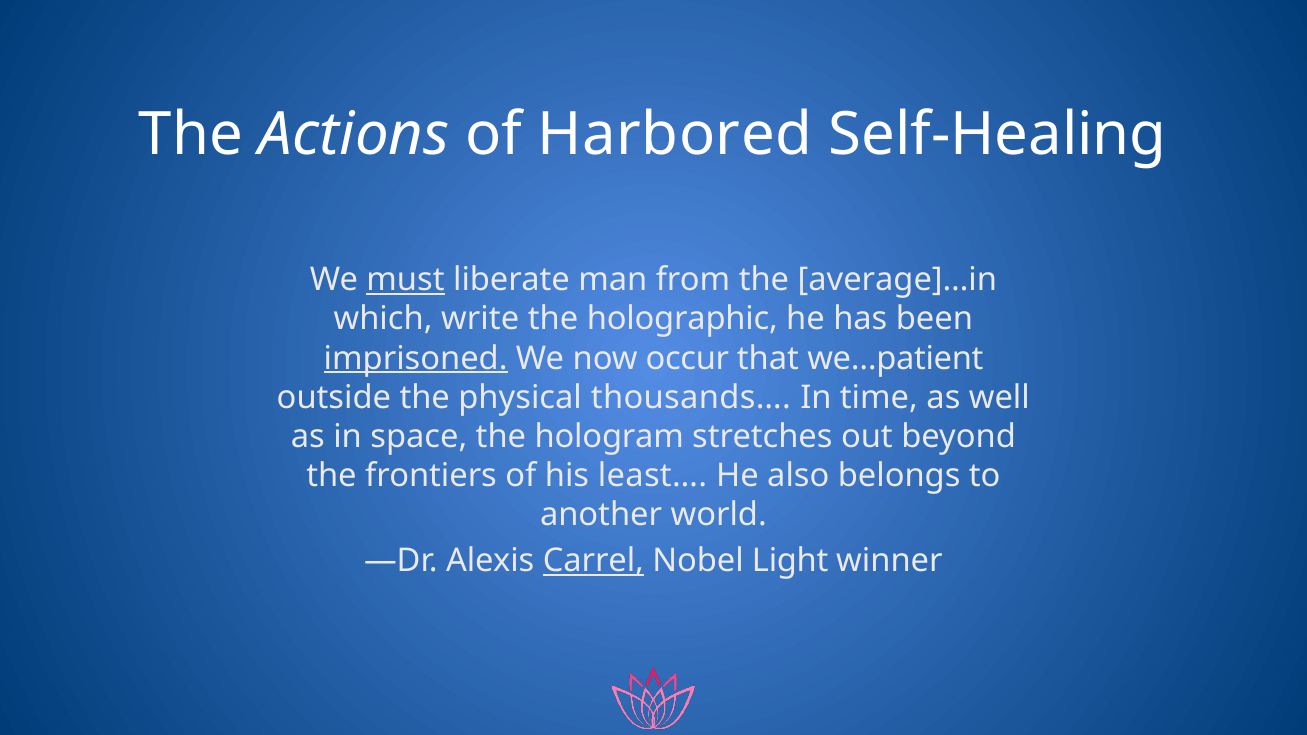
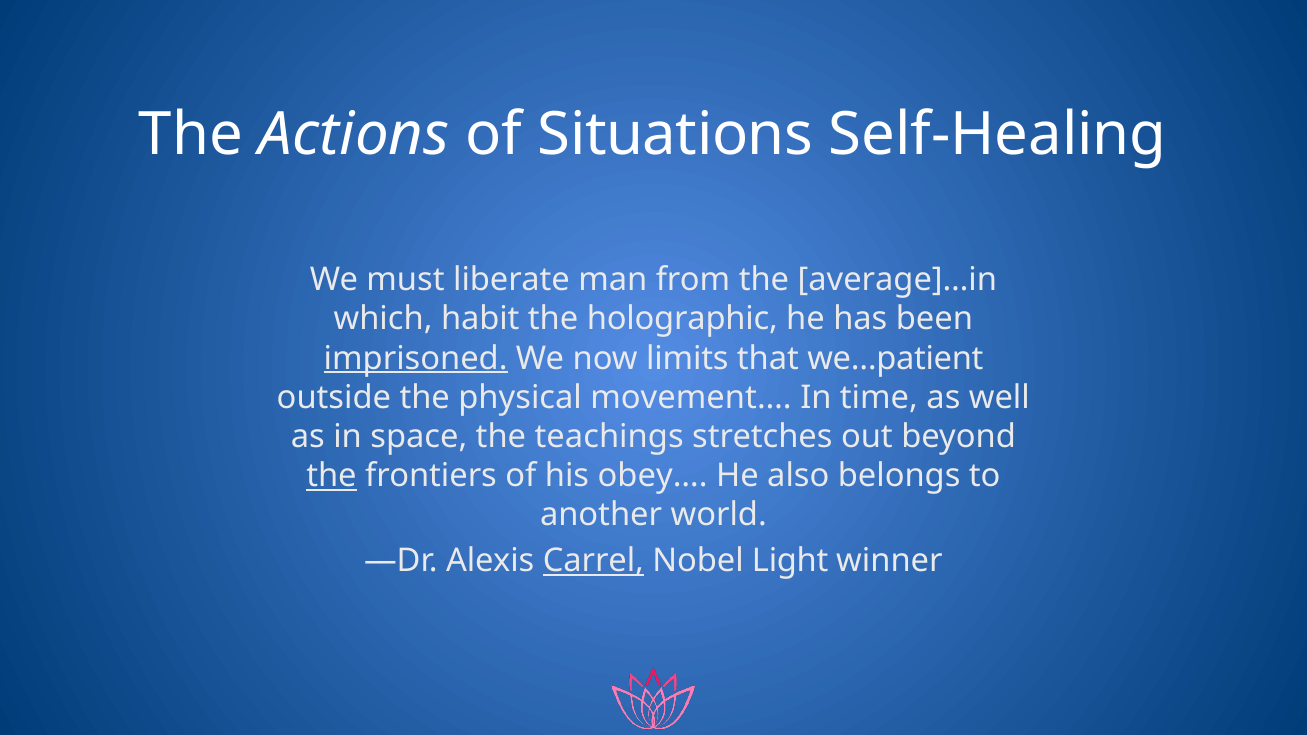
Harbored: Harbored -> Situations (675, 135)
must underline: present -> none (405, 280)
write: write -> habit (480, 319)
occur: occur -> limits (687, 358)
thousands…: thousands… -> movement… (691, 398)
hologram: hologram -> teachings (609, 437)
the underline: none -> present (331, 476)
least…: least… -> obey… (653, 476)
